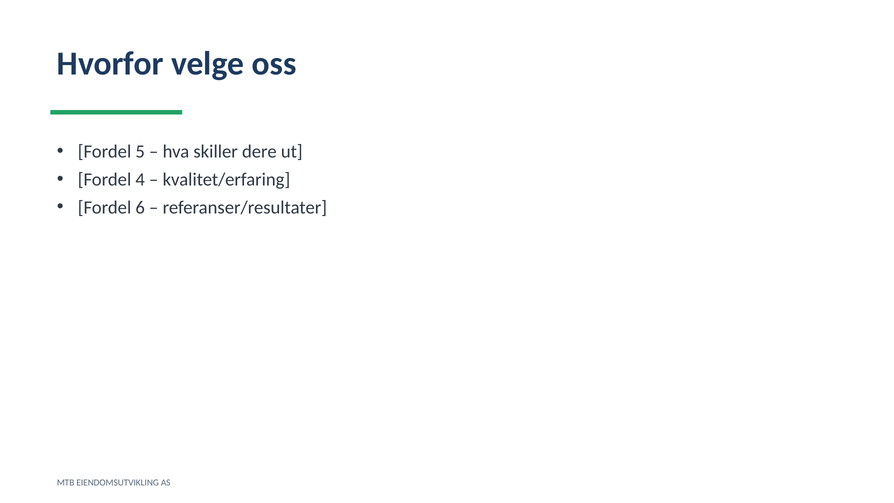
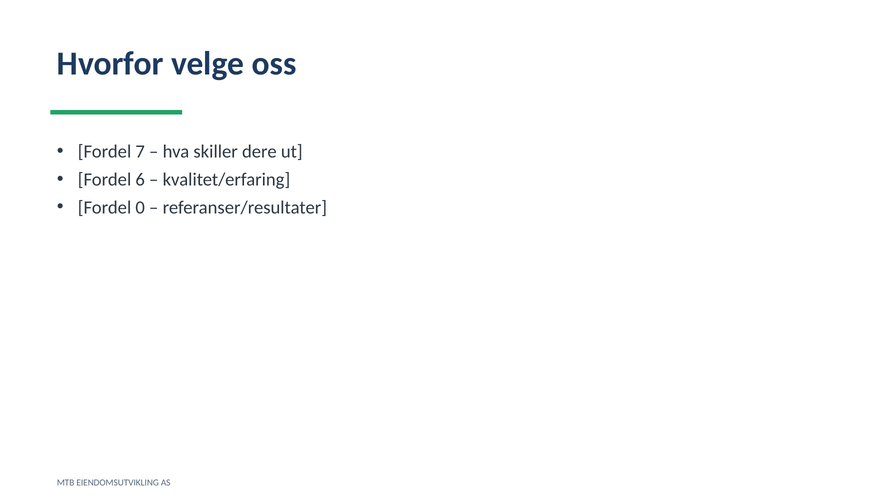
5: 5 -> 7 (140, 151)
4: 4 -> 6 (140, 179)
6: 6 -> 0 (140, 207)
